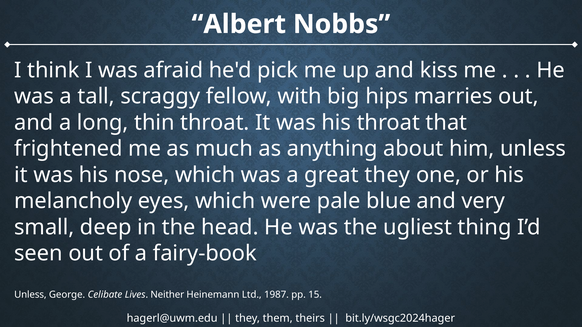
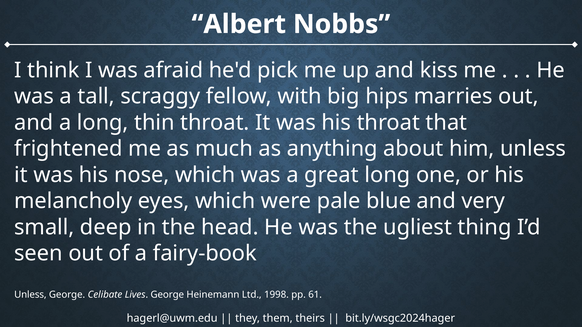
great they: they -> long (387, 175)
Lives Neither: Neither -> George (167, 295)
1987: 1987 -> 1998 (276, 295)
15: 15 -> 61 (315, 295)
